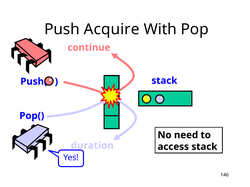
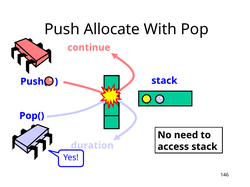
Acquire: Acquire -> Allocate (112, 29)
